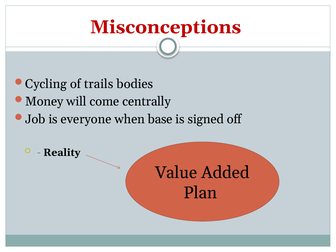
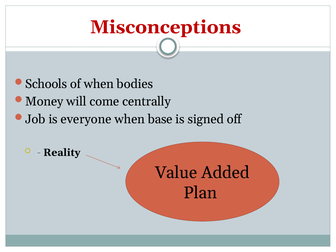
Cycling: Cycling -> Schools (46, 84)
of trails: trails -> when (99, 84)
